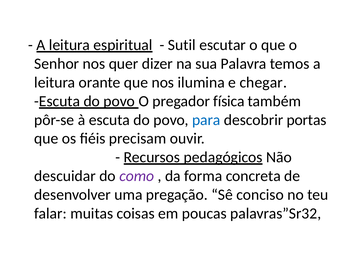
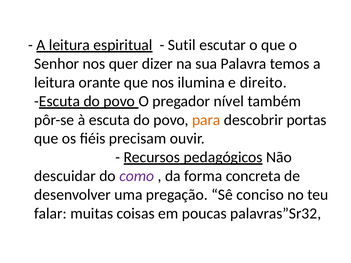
chegar: chegar -> direito (263, 83)
física: física -> nível (229, 101)
para colour: blue -> orange (206, 120)
